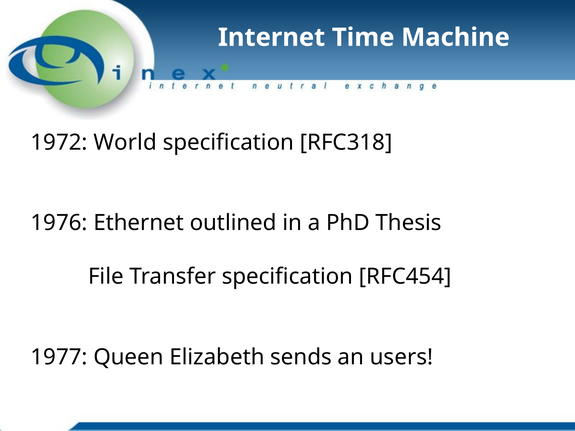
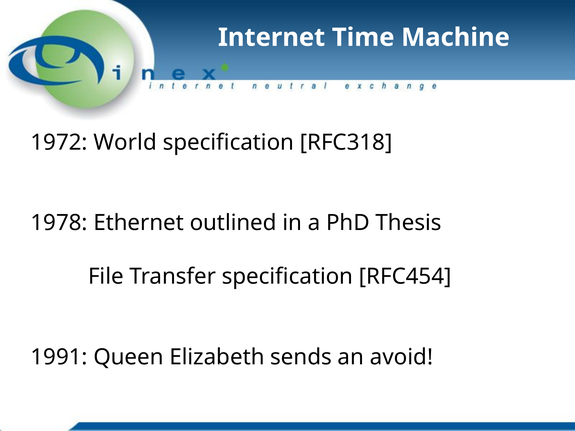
1976: 1976 -> 1978 (59, 223)
1977: 1977 -> 1991 (59, 357)
users: users -> avoid (401, 357)
